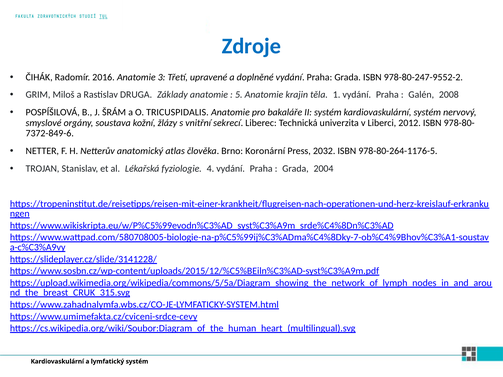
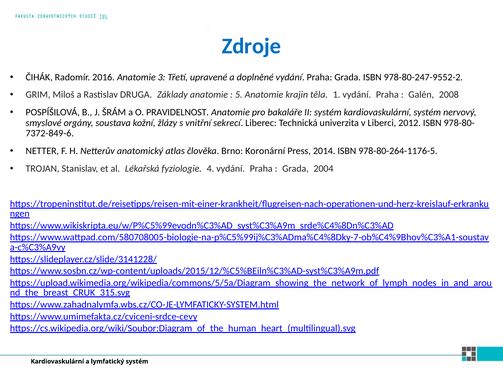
TRICUSPIDALIS: TRICUSPIDALIS -> PRAVIDELNOST (178, 112)
2032: 2032 -> 2014 (324, 151)
